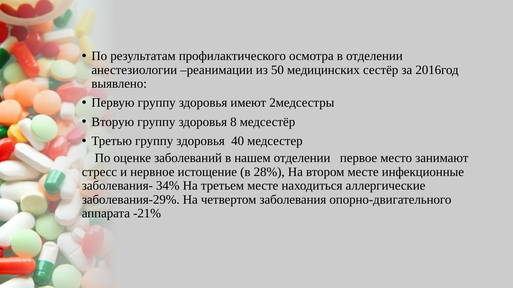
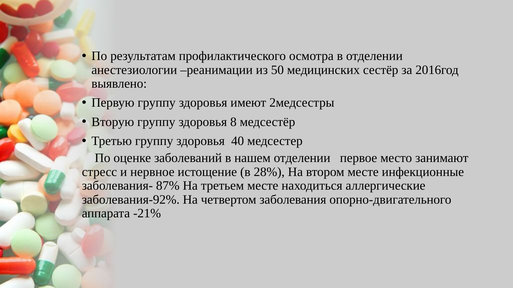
34%: 34% -> 87% (168, 186)
заболевания-29%: заболевания-29% -> заболевания-92% (131, 200)
